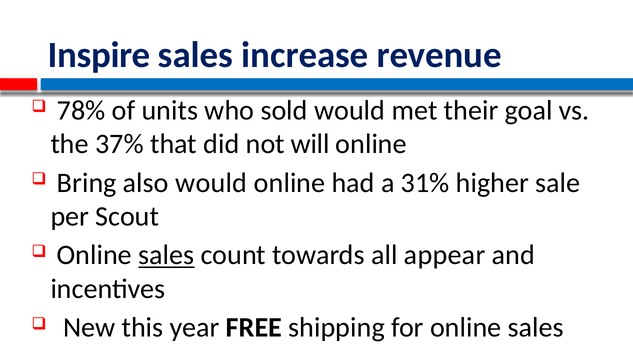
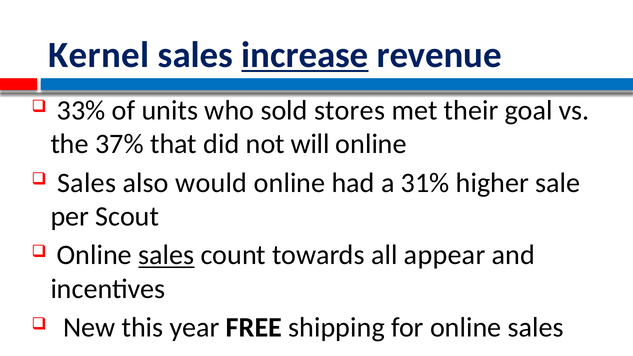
Inspire: Inspire -> Kernel (99, 55)
increase underline: none -> present (305, 55)
78%: 78% -> 33% (81, 110)
sold would: would -> stores (350, 110)
Bring: Bring -> Sales (87, 183)
